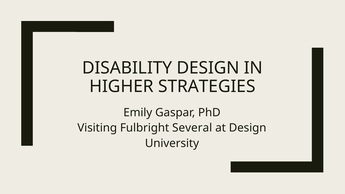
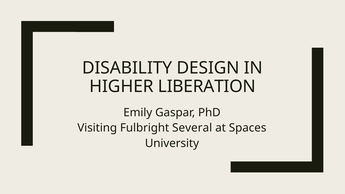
STRATEGIES: STRATEGIES -> LIBERATION (207, 86)
at Design: Design -> Spaces (248, 128)
